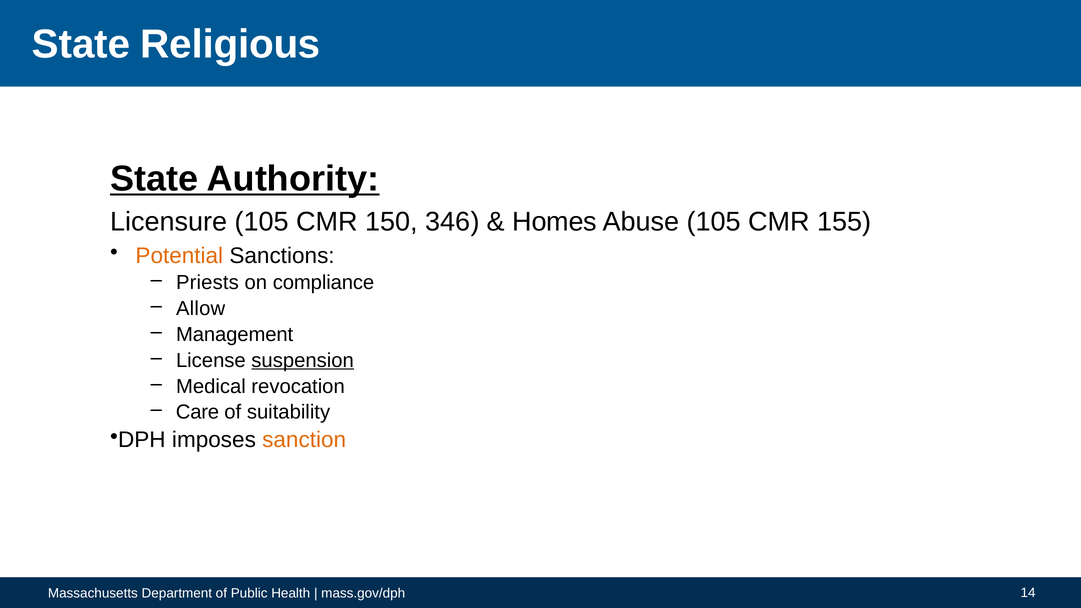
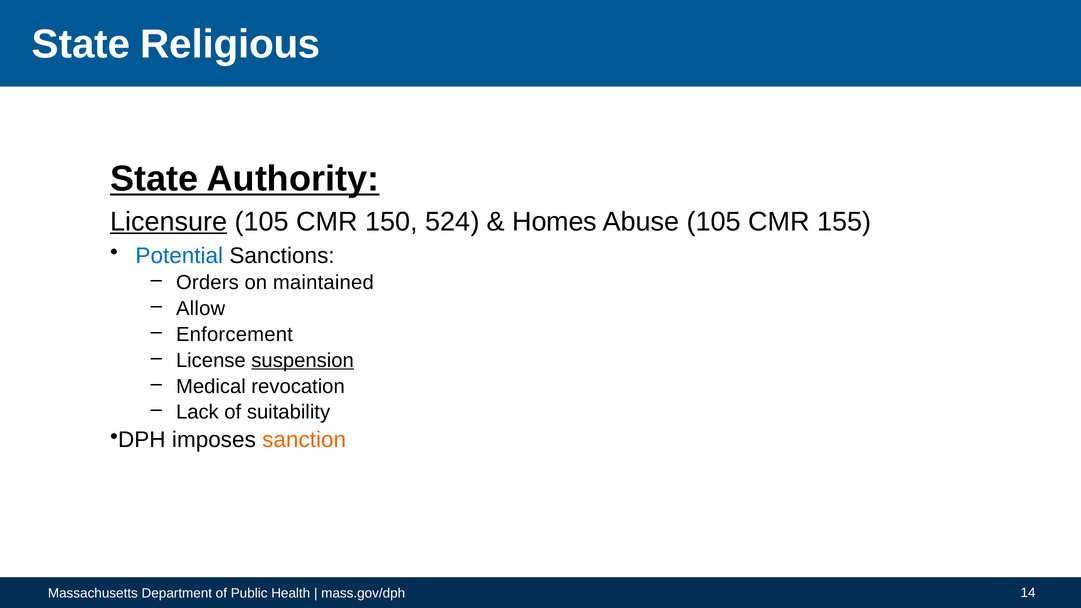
Licensure underline: none -> present (169, 222)
346: 346 -> 524 (452, 222)
Potential colour: orange -> blue (179, 256)
Priests: Priests -> Orders (207, 283)
compliance: compliance -> maintained (323, 283)
Management: Management -> Enforcement (234, 334)
Care: Care -> Lack (197, 412)
